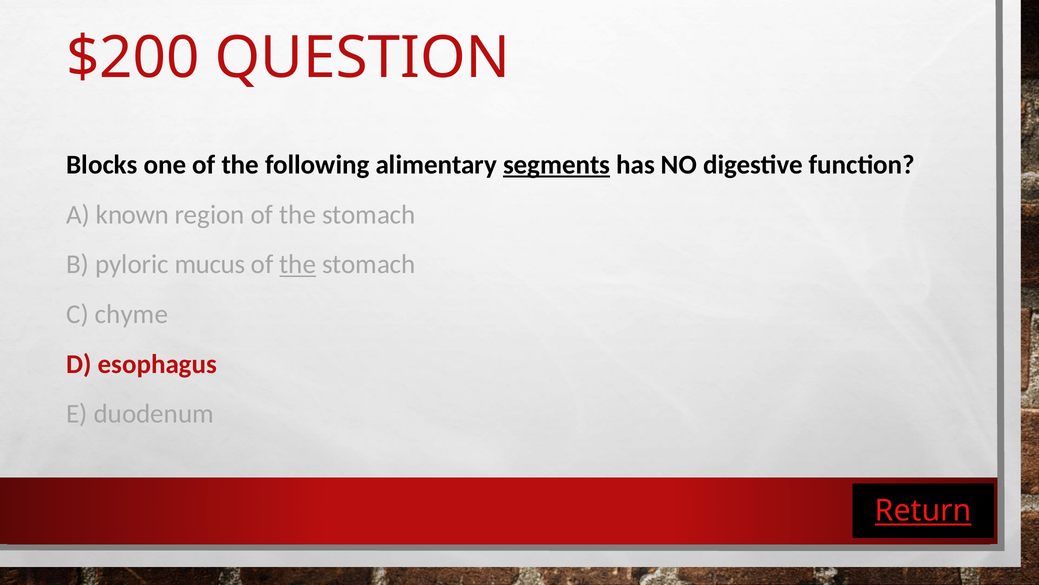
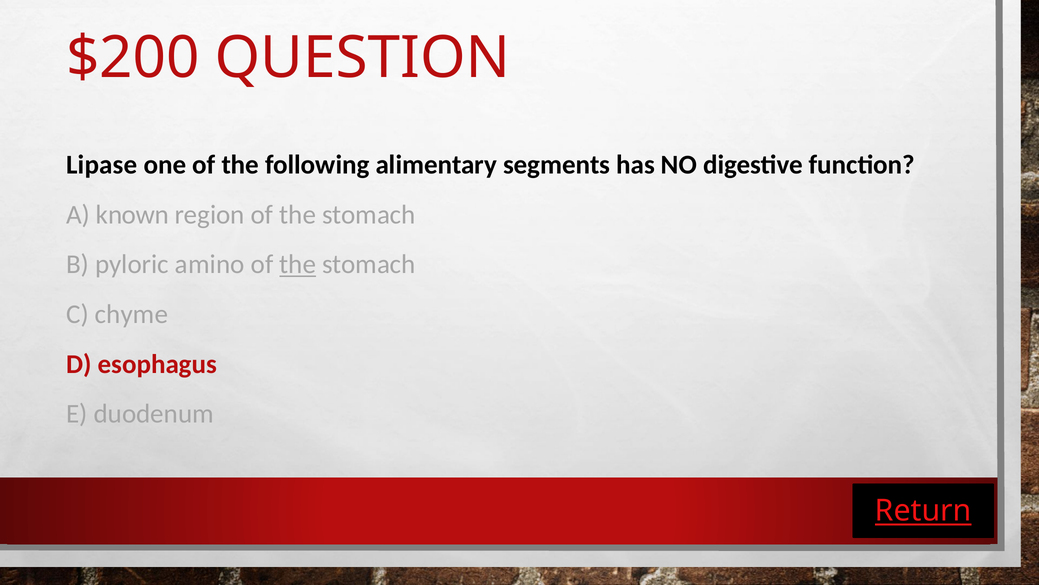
Blocks: Blocks -> Lipase (102, 165)
segments underline: present -> none (557, 165)
mucus: mucus -> amino (210, 264)
